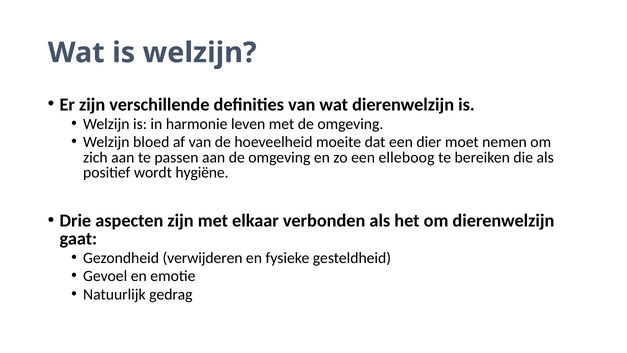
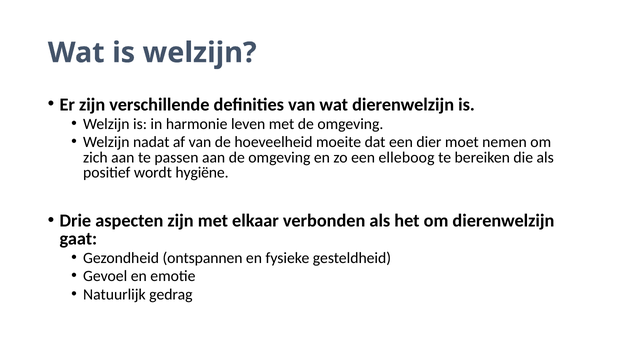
bloed: bloed -> nadat (151, 142)
verwijderen: verwijderen -> ontspannen (203, 258)
